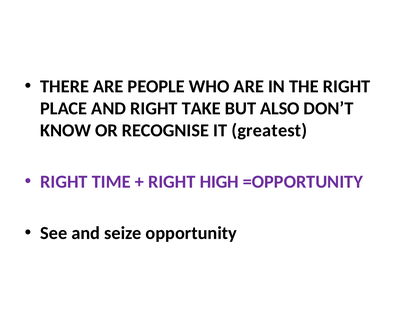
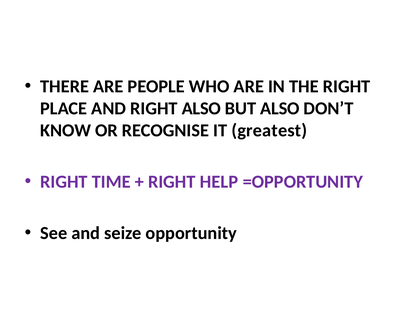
RIGHT TAKE: TAKE -> ALSO (201, 108)
HIGH: HIGH -> HELP (219, 182)
